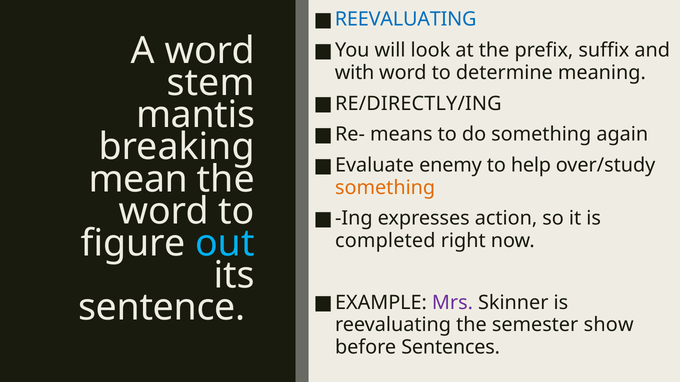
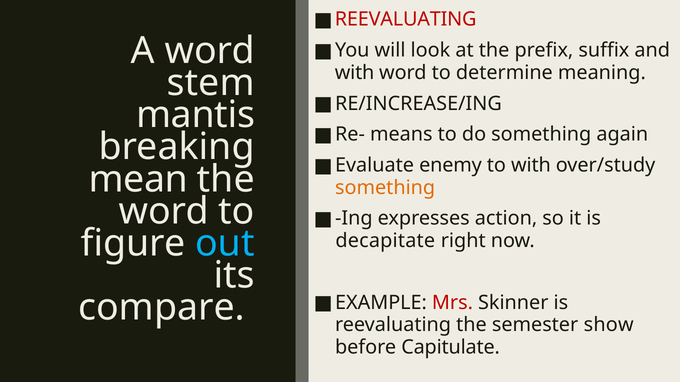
REEVALUATING colour: blue -> red (406, 19)
RE/DIRECTLY/ING: RE/DIRECTLY/ING -> RE/INCREASE/ING (418, 104)
to help: help -> with (531, 165)
completed: completed -> decapitate (385, 241)
Mrs colour: purple -> red (452, 303)
sentence: sentence -> compare (162, 308)
Sentences: Sentences -> Capitulate (451, 348)
